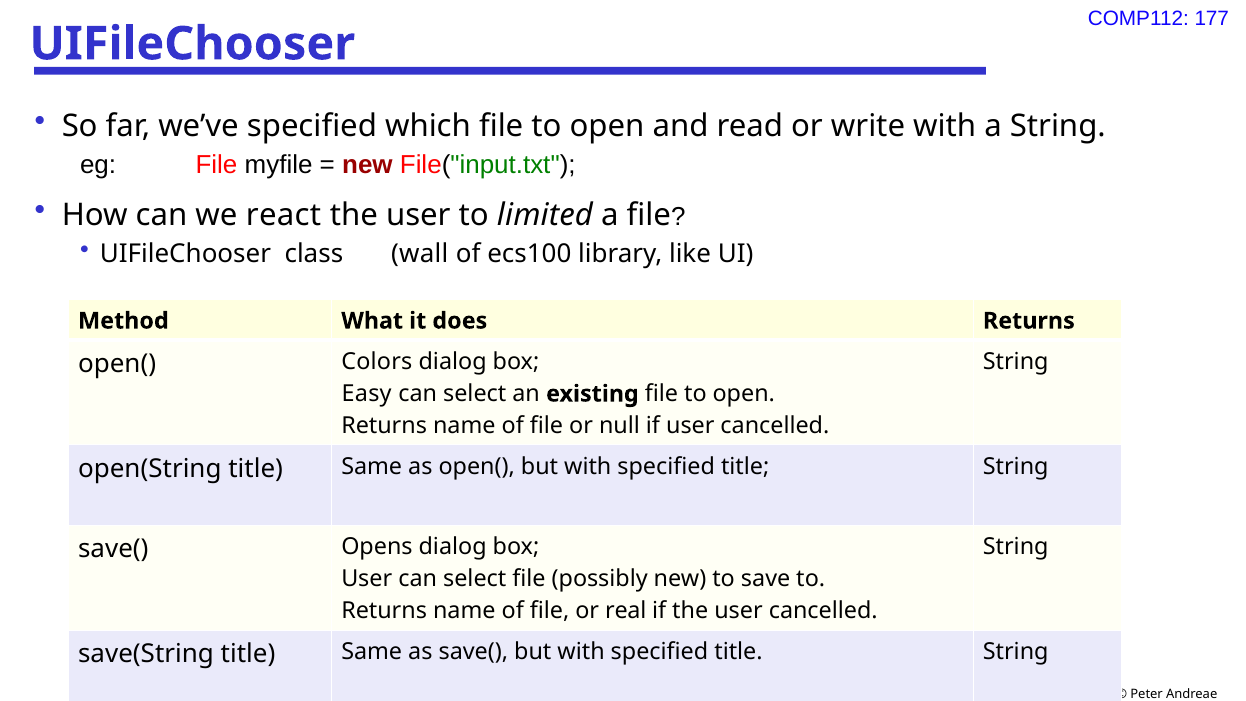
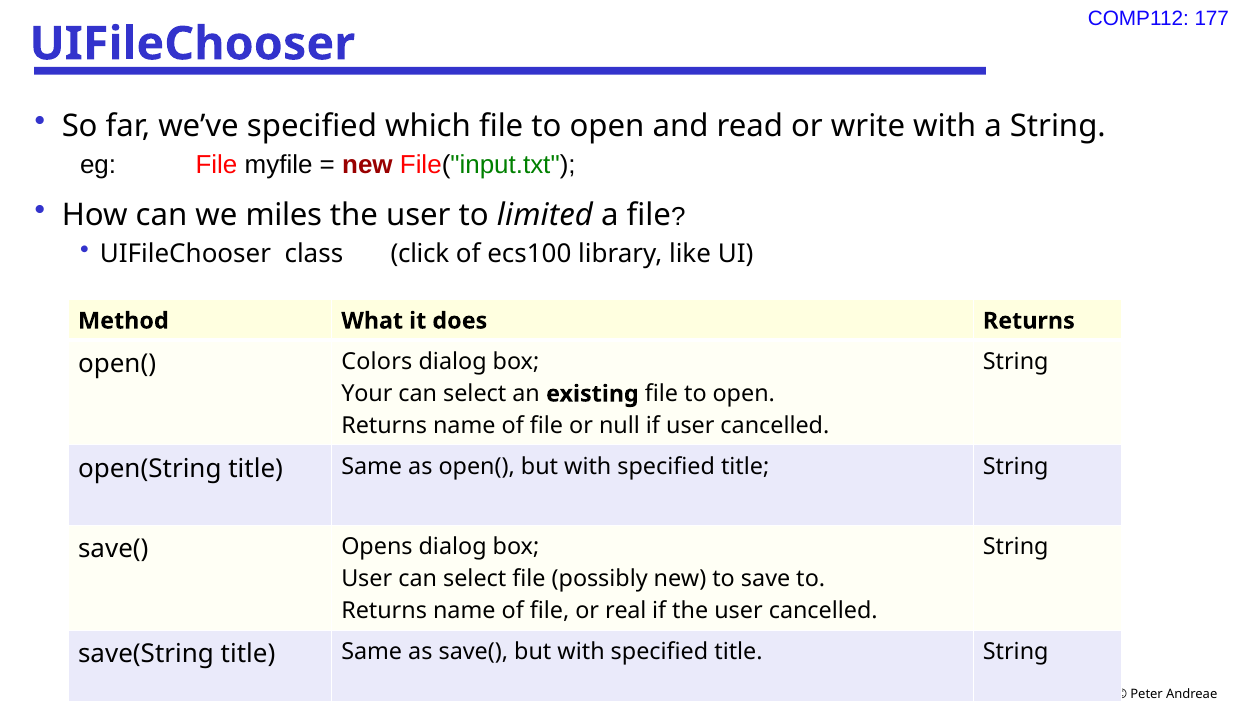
react: react -> miles (284, 215)
wall: wall -> click (420, 254)
Easy: Easy -> Your (367, 394)
